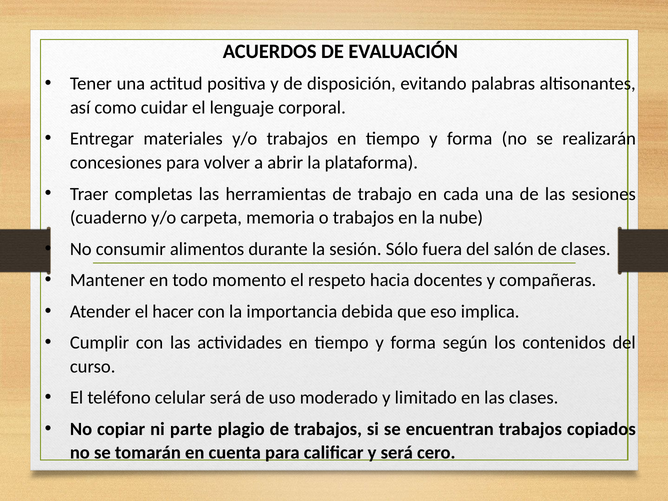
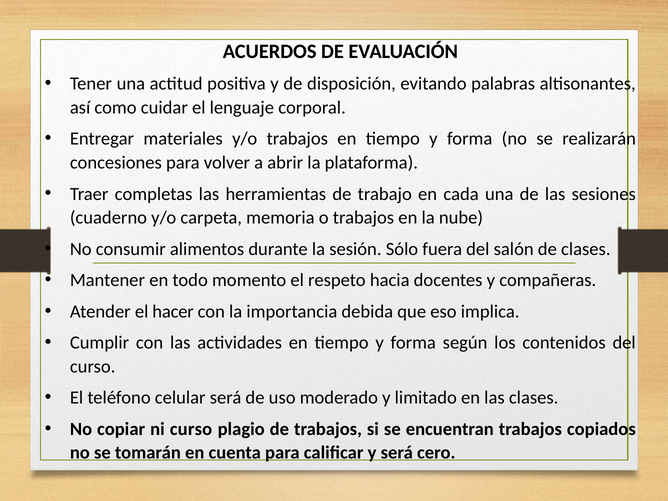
ni parte: parte -> curso (191, 429)
